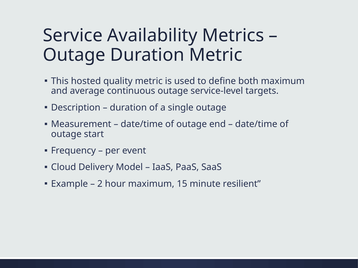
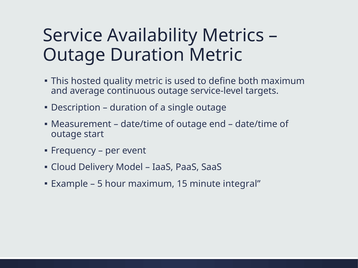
2: 2 -> 5 (100, 184)
resilient: resilient -> integral (242, 184)
